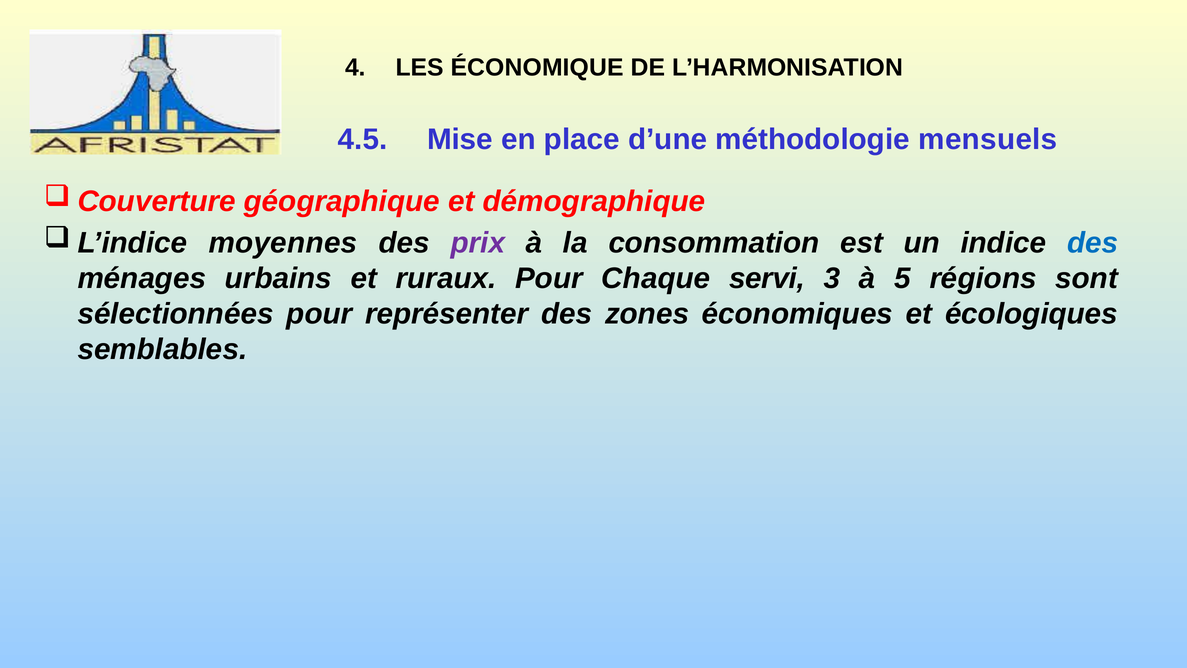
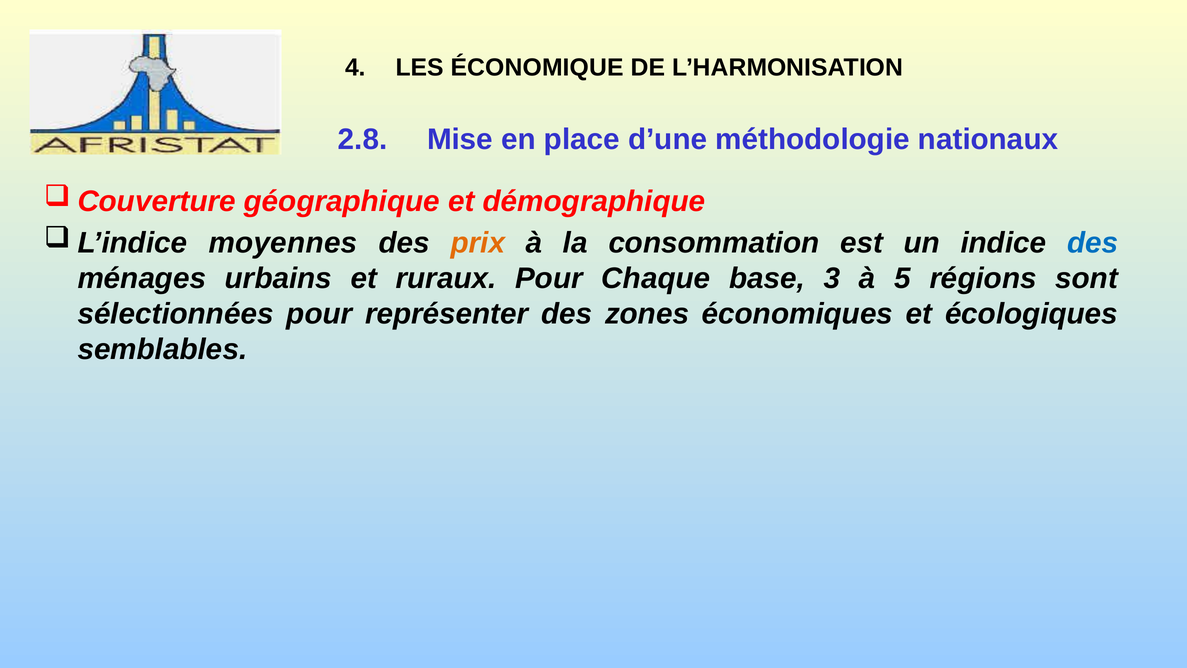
4.5: 4.5 -> 2.8 (363, 139)
mensuels: mensuels -> nationaux (988, 139)
prix colour: purple -> orange (478, 243)
servi: servi -> base (767, 278)
